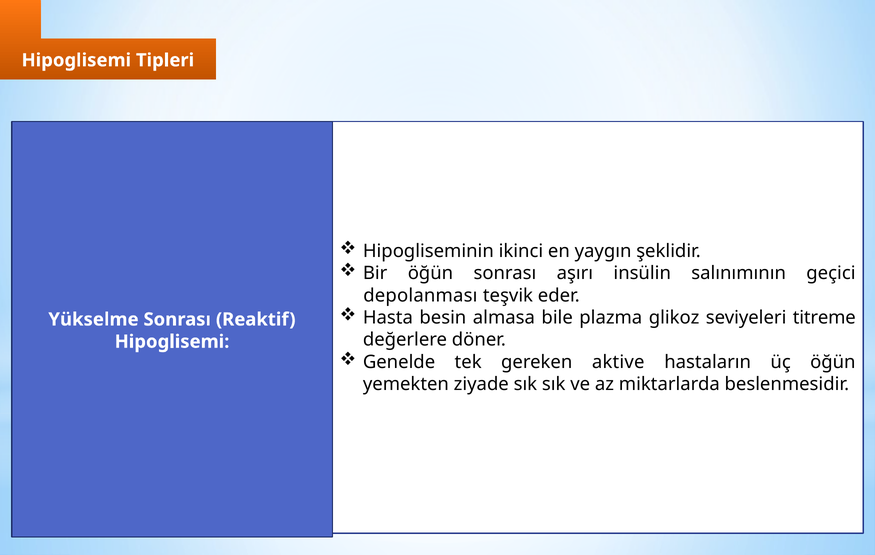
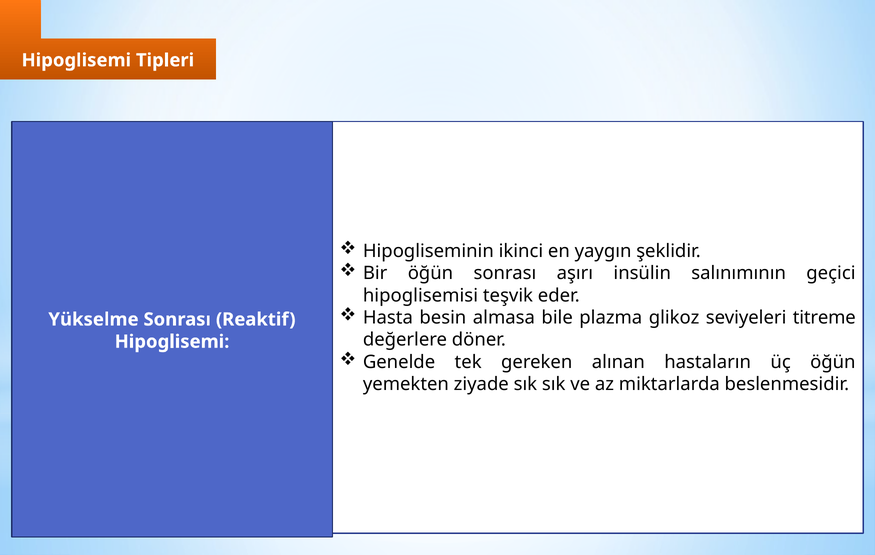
depolanması: depolanması -> hipoglisemisi (420, 296)
aktive: aktive -> alınan (618, 362)
